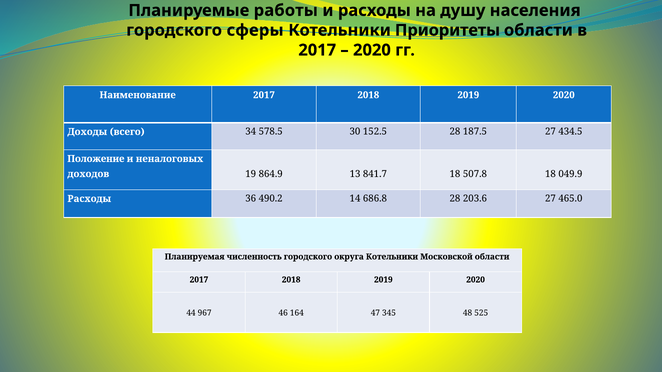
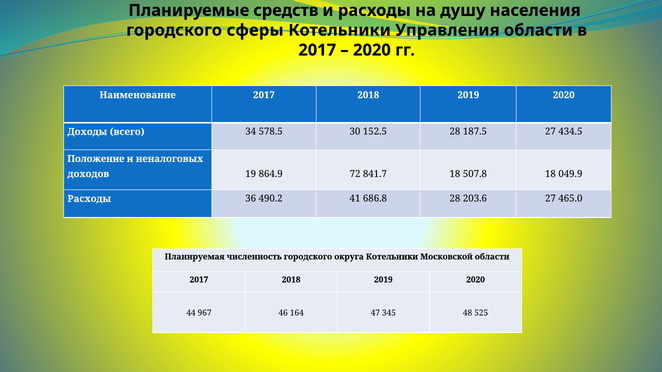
работы: работы -> средств (286, 10)
Приоритеты: Приоритеты -> Управления (447, 30)
13: 13 -> 72 (355, 174)
14: 14 -> 41 (355, 199)
